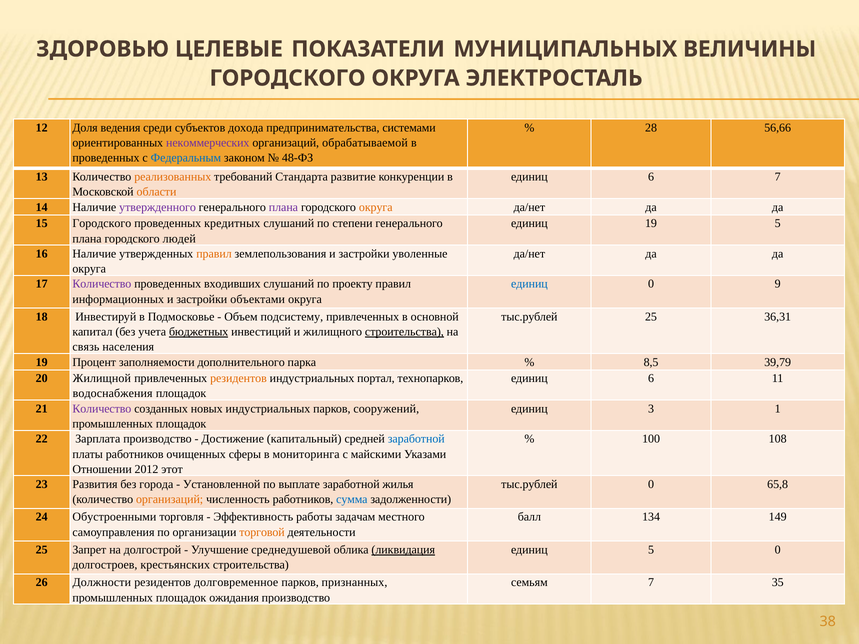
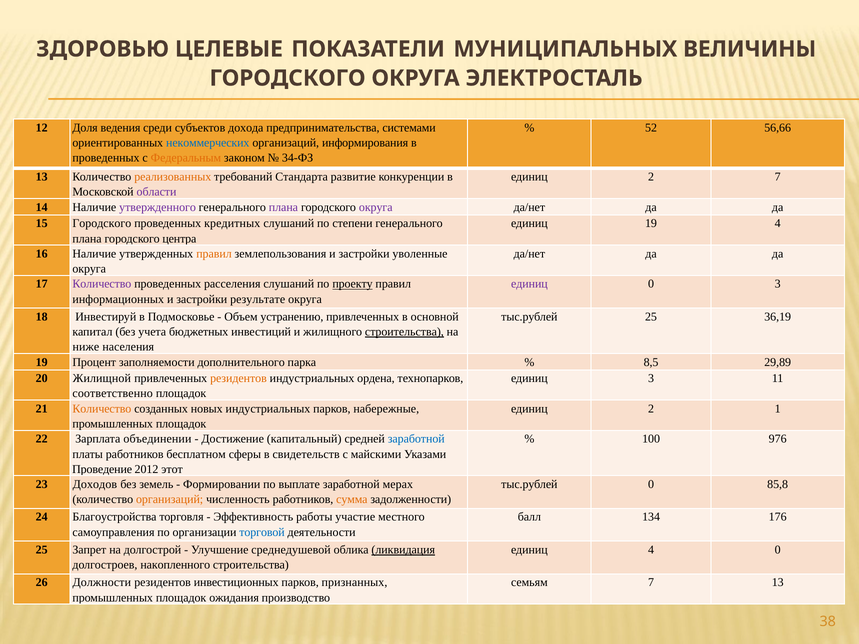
28: 28 -> 52 (651, 128)
некоммерческих colour: purple -> blue (208, 143)
обрабатываемой: обрабатываемой -> информирования (365, 143)
Федеральным colour: blue -> orange (186, 158)
48-ФЗ: 48-ФЗ -> 34-ФЗ (298, 158)
6: 6 -> 2 (651, 177)
области colour: orange -> purple (157, 192)
округа colour: orange -> purple (376, 207)
19 5: 5 -> 4 (778, 224)
людей: людей -> центра (179, 239)
входивших: входивших -> расселения (232, 284)
проекту underline: none -> present (353, 284)
единиц colour: blue -> purple (529, 284)
0 9: 9 -> 3 (778, 284)
объектами: объектами -> результате (258, 299)
подсистему: подсистему -> устранению (292, 317)
36,31: 36,31 -> 36,19 (778, 317)
бюджетных underline: present -> none (199, 332)
связь: связь -> ниже (86, 347)
39,79: 39,79 -> 29,89 (778, 362)
портал: портал -> ордена (376, 379)
6: 6 -> 3 (651, 379)
водоснабжения: водоснабжения -> соответственно (113, 394)
Количество colour: purple -> orange (102, 409)
сооружений: сооружений -> набережные (386, 409)
3: 3 -> 2 (651, 409)
Зарплата производство: производство -> объединении (157, 439)
108: 108 -> 976 (778, 439)
очищенных: очищенных -> бесплатном (196, 454)
мониторинга: мониторинга -> свидетельств (306, 454)
Отношении: Отношении -> Проведение (102, 469)
Развития: Развития -> Доходов (95, 485)
города: города -> земель (156, 485)
Установленной: Установленной -> Формировании (222, 485)
жилья: жилья -> мерах (398, 485)
65,8: 65,8 -> 85,8 (778, 485)
сумма colour: blue -> orange (352, 500)
Обустроенными: Обустроенными -> Благоустройства (114, 517)
задачам: задачам -> участие (355, 517)
149: 149 -> 176 (778, 517)
торговой colour: orange -> blue (262, 532)
единиц 5: 5 -> 4 (651, 550)
крестьянских: крестьянских -> накопленного (175, 565)
долговременное: долговременное -> инвестиционных (236, 583)
7 35: 35 -> 13 (778, 583)
